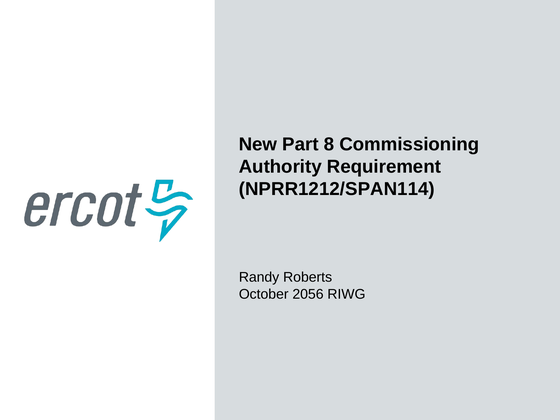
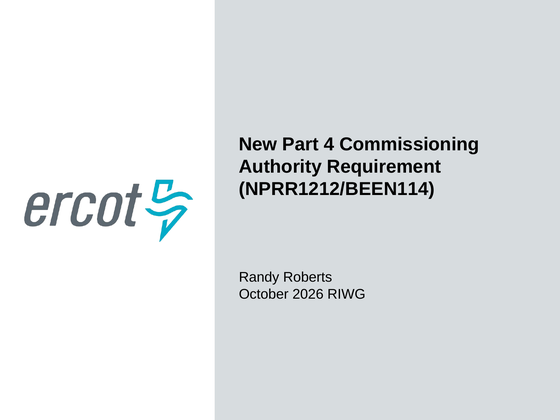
8: 8 -> 4 (329, 144)
NPRR1212/SPAN114: NPRR1212/SPAN114 -> NPRR1212/BEEN114 (337, 189)
2056: 2056 -> 2026 (308, 294)
